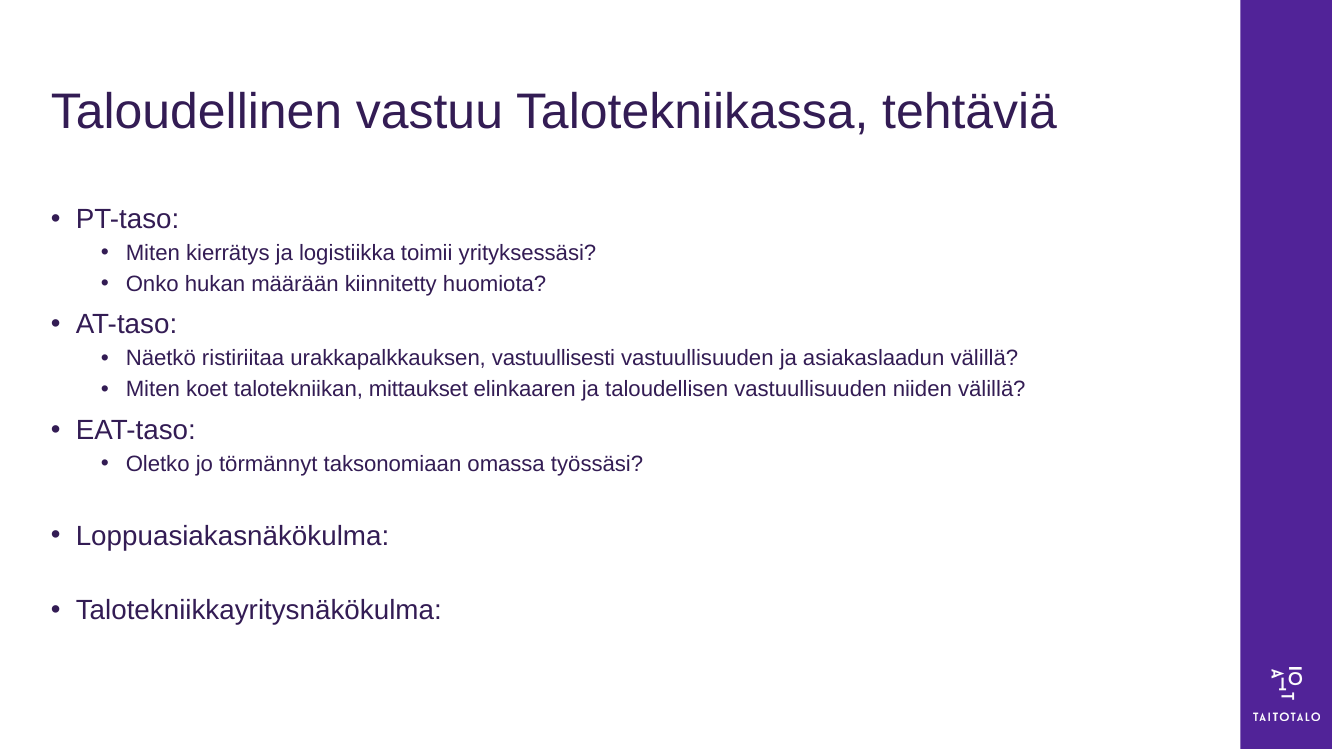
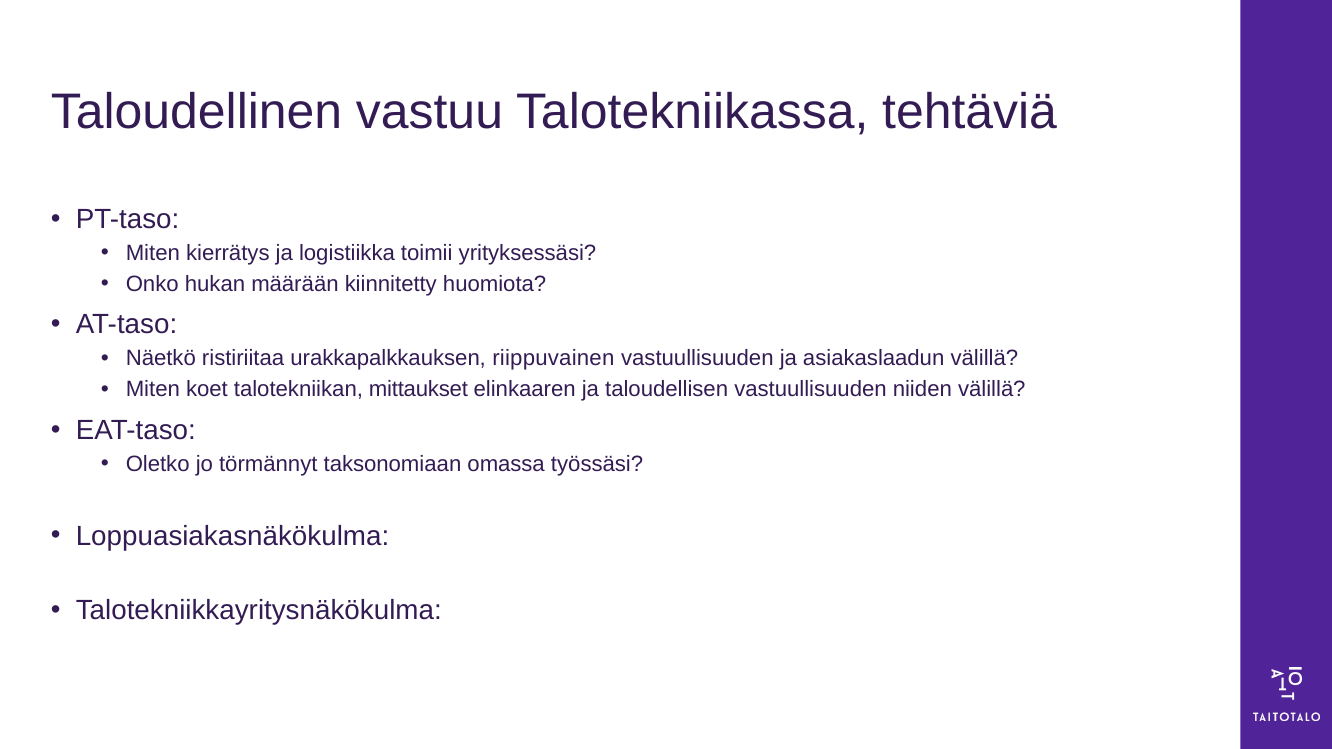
vastuullisesti: vastuullisesti -> riippuvainen (553, 359)
